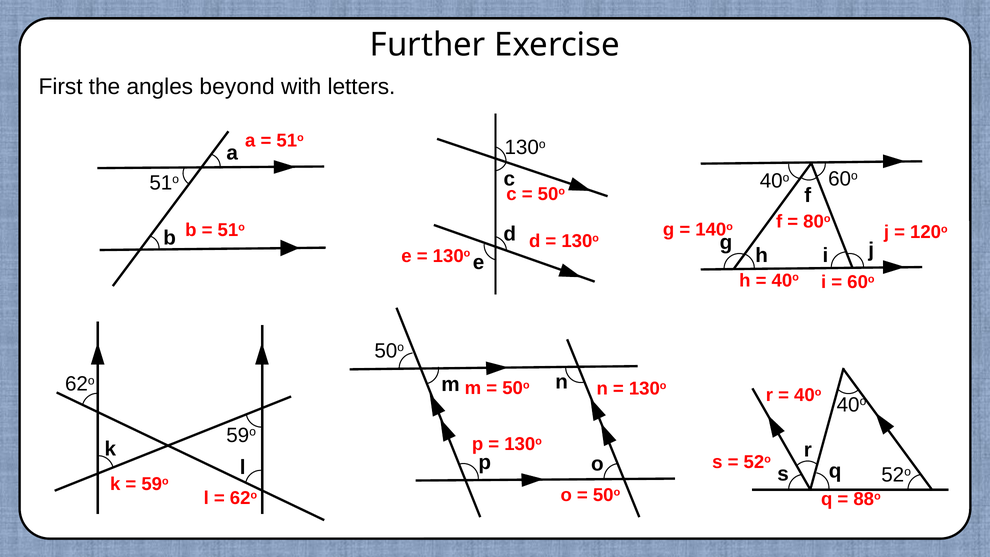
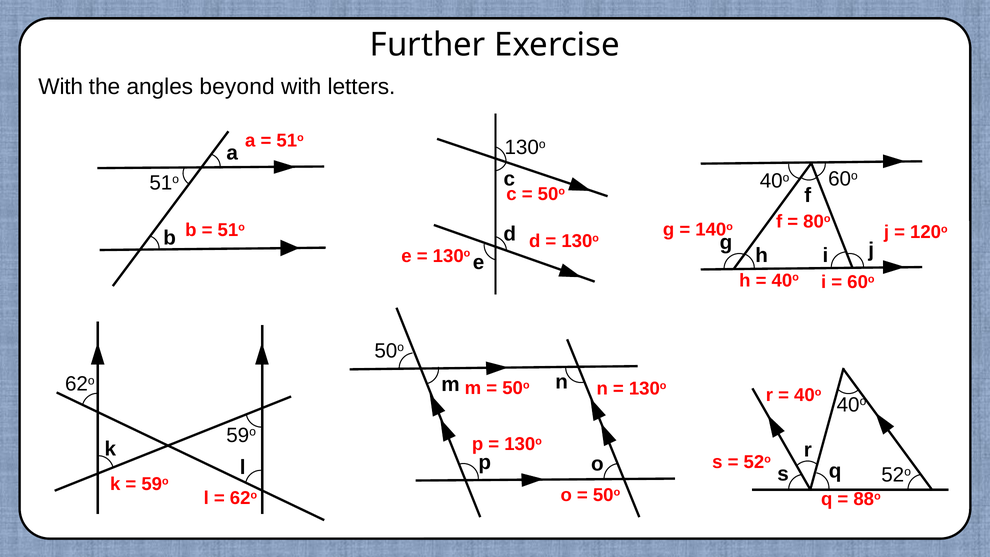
First: First -> With (61, 87)
